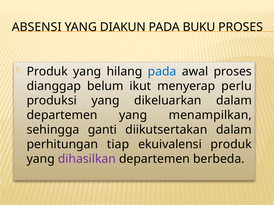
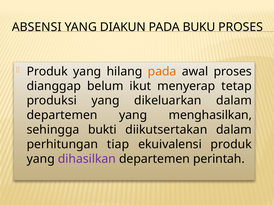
pada colour: blue -> orange (162, 72)
perlu: perlu -> tetap (237, 86)
menampilkan: menampilkan -> menghasilkan (210, 115)
ganti: ganti -> bukti (102, 130)
berbeda: berbeda -> perintah (219, 159)
